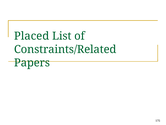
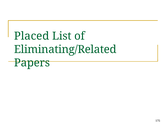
Constraints/Related: Constraints/Related -> Eliminating/Related (65, 49)
